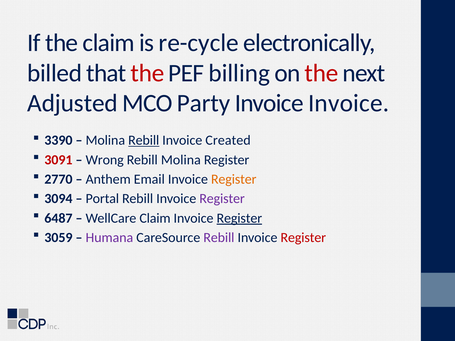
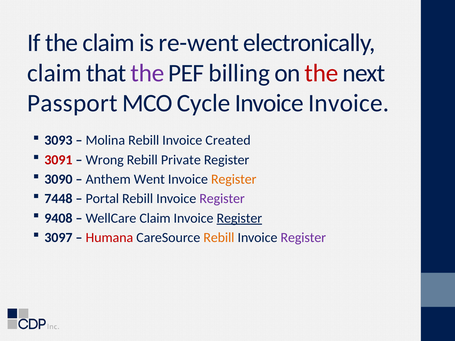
re-cycle: re-cycle -> re-went (199, 43)
billed: billed -> claim (55, 73)
the colour: red -> purple (147, 73)
Adjusted: Adjusted -> Passport (72, 103)
Party: Party -> Cycle (204, 103)
3390: 3390 -> 3093 (58, 141)
Rebill underline: present -> none (144, 141)
Rebill Molina: Molina -> Private (181, 160)
2770: 2770 -> 3090 (58, 179)
Email: Email -> Went (149, 179)
3094: 3094 -> 7448 (58, 199)
6487: 6487 -> 9408 (58, 218)
3059: 3059 -> 3097 (58, 238)
Humana colour: purple -> red (109, 238)
Rebill colour: purple -> orange (219, 238)
Register colour: red -> purple (303, 238)
